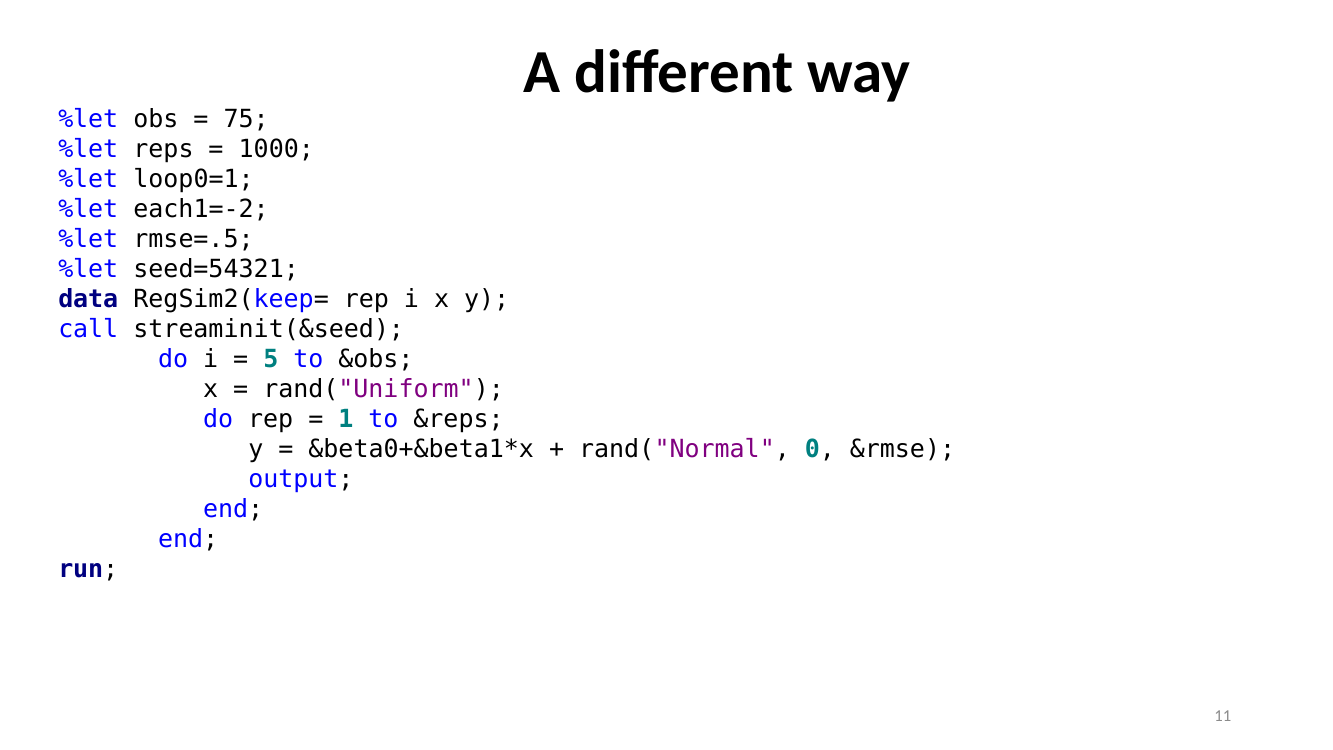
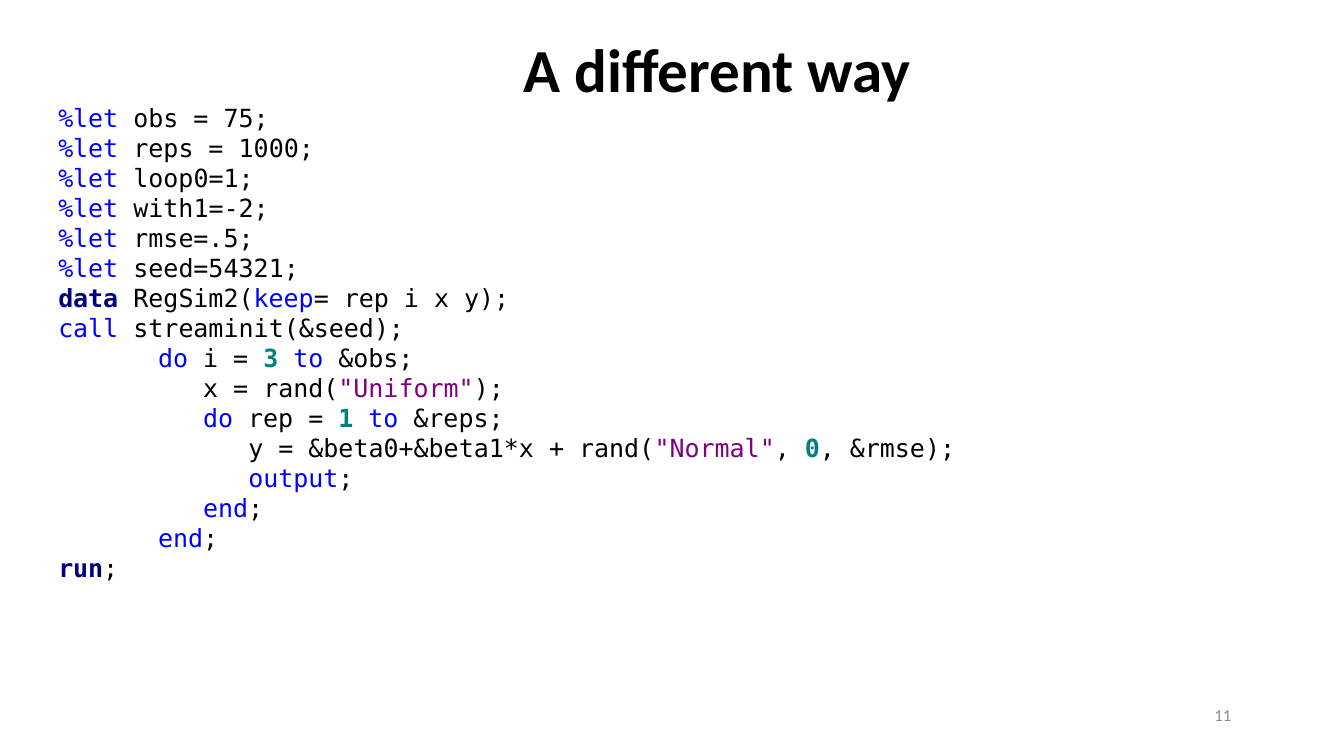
each1=-2: each1=-2 -> with1=-2 (201, 209)
5: 5 -> 3 (271, 359)
